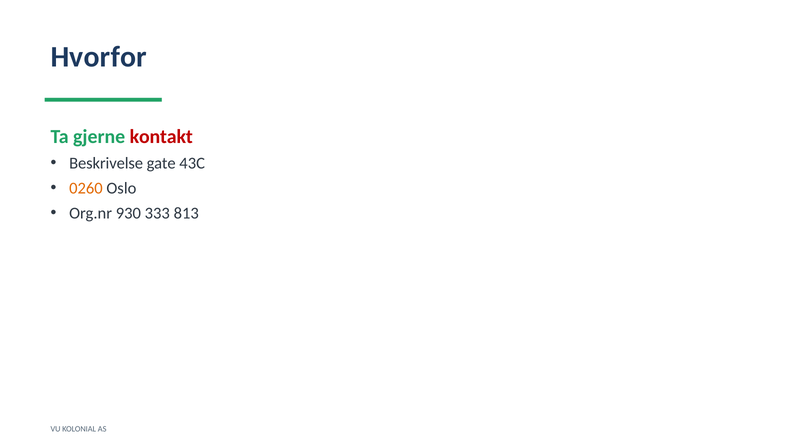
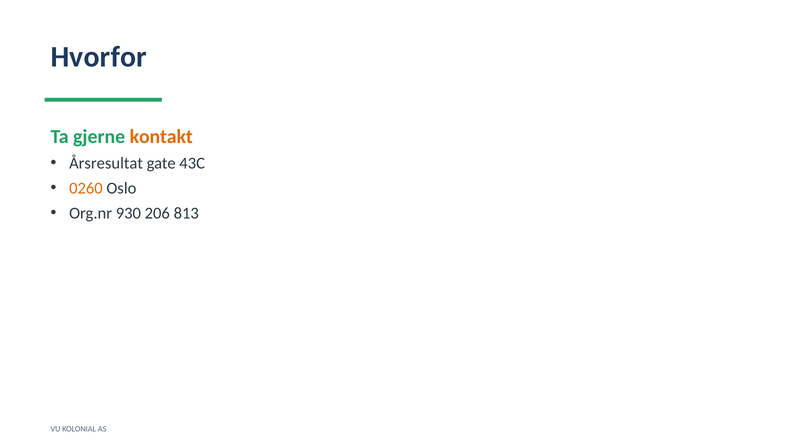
kontakt colour: red -> orange (161, 137)
Beskrivelse: Beskrivelse -> Årsresultat (106, 163)
333: 333 -> 206 (157, 213)
